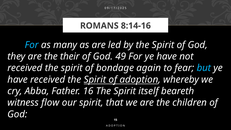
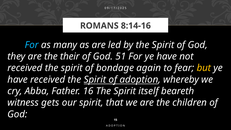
49: 49 -> 51 (121, 56)
but colour: light blue -> yellow (204, 68)
flow: flow -> gets (50, 103)
